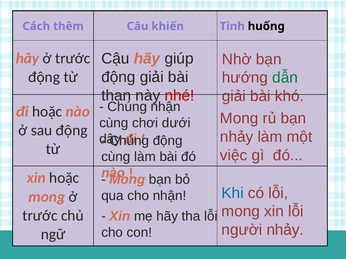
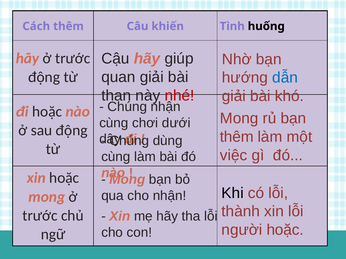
động: động -> quan (118, 77)
dẫn colour: green -> blue (285, 78)
nhảy: nhảy -> thêm (237, 137)
động: động -> dùng (168, 141)
Khi colour: blue -> black (233, 193)
mong: mong -> thành (241, 212)
người nhảy: nhảy -> hoặc (285, 230)
